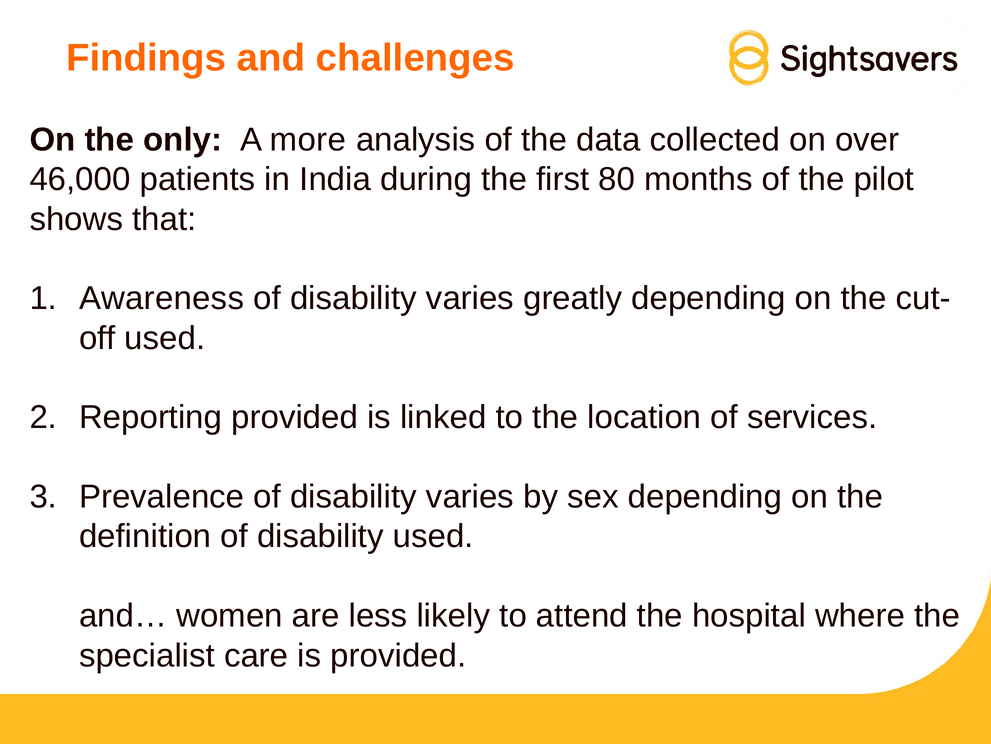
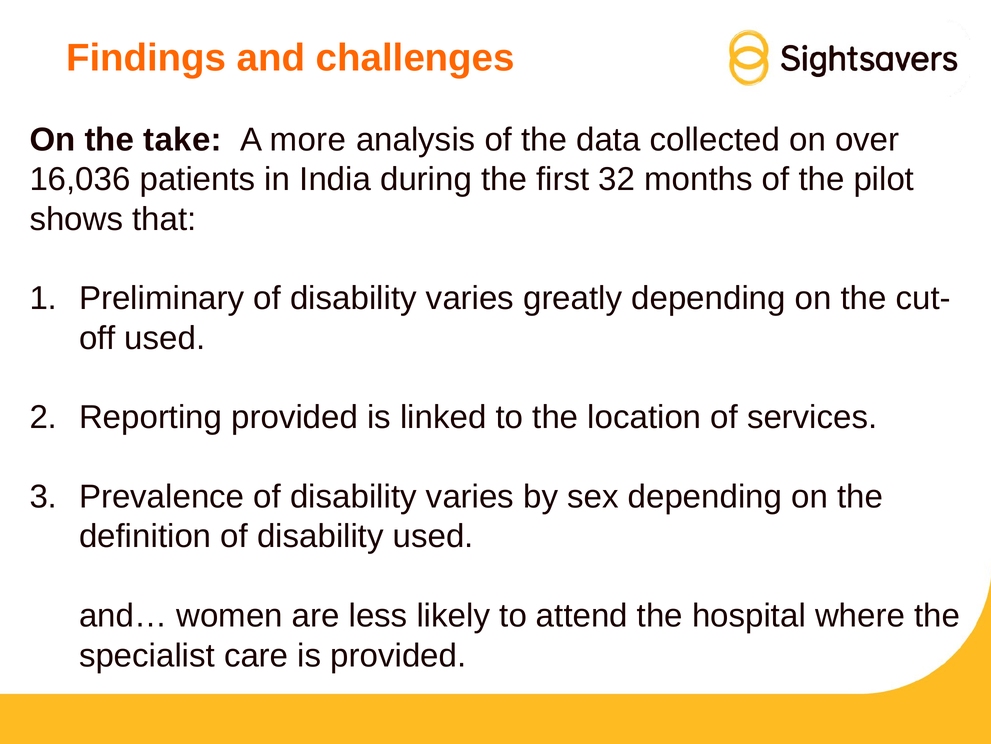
only: only -> take (182, 140)
46,000: 46,000 -> 16,036 (80, 179)
80: 80 -> 32 (617, 179)
Awareness: Awareness -> Preliminary (162, 298)
